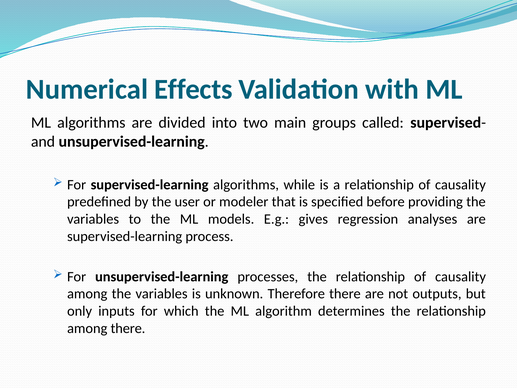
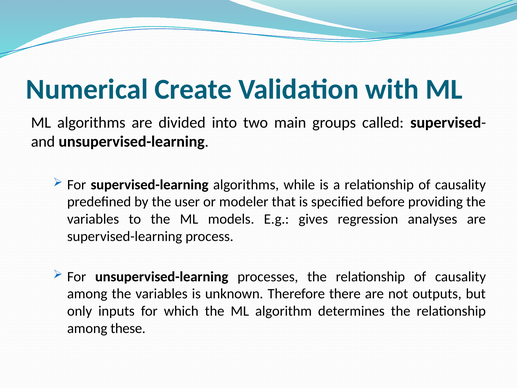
Effects: Effects -> Create (193, 89)
among there: there -> these (128, 328)
